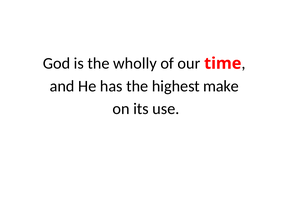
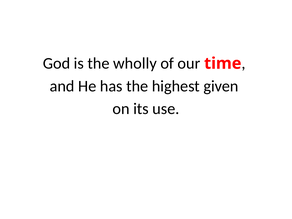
make: make -> given (221, 86)
